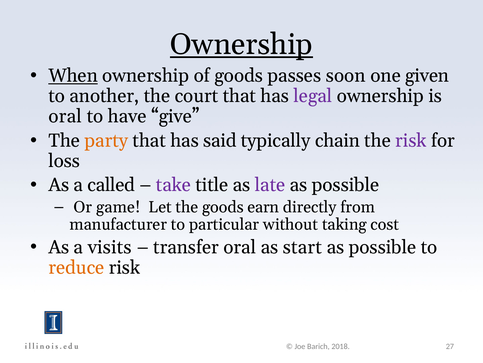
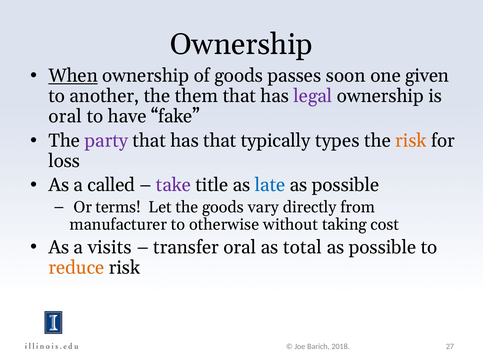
Ownership underline: present -> none (241, 44)
court: court -> them (196, 96)
give: give -> fake (175, 116)
party colour: orange -> purple (106, 140)
has said: said -> that (220, 140)
chain: chain -> types (337, 140)
risk colour: purple -> orange (411, 140)
late colour: purple -> blue (270, 185)
game: game -> terms (118, 207)
earn: earn -> vary (263, 207)
particular: particular -> otherwise (224, 224)
start: start -> total (302, 247)
